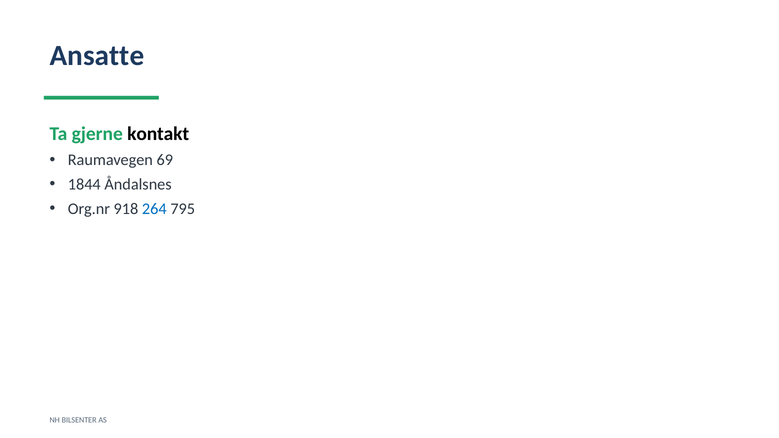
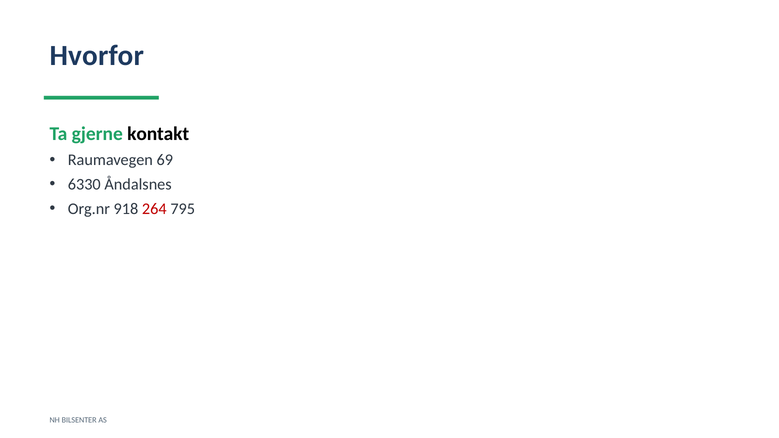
Ansatte: Ansatte -> Hvorfor (97, 56)
1844: 1844 -> 6330 (84, 185)
264 colour: blue -> red (154, 209)
